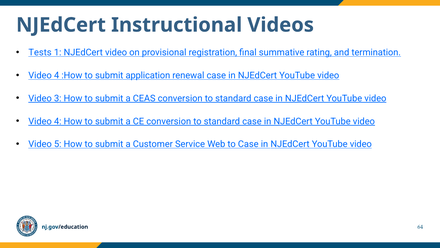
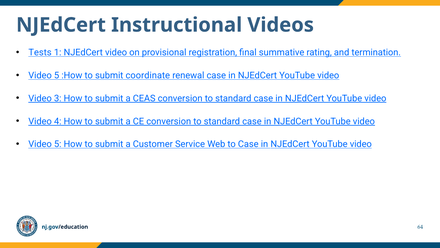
4: 4 -> 5 (57, 75)
application: application -> coordinate (148, 75)
